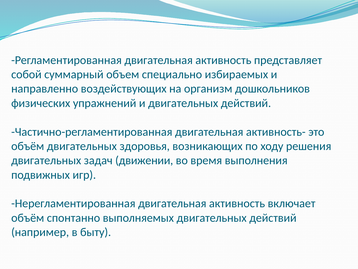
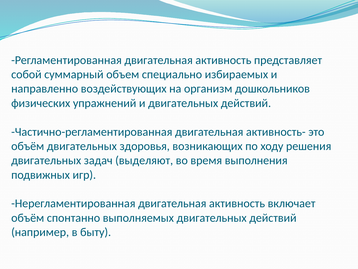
движении: движении -> выделяют (144, 160)
